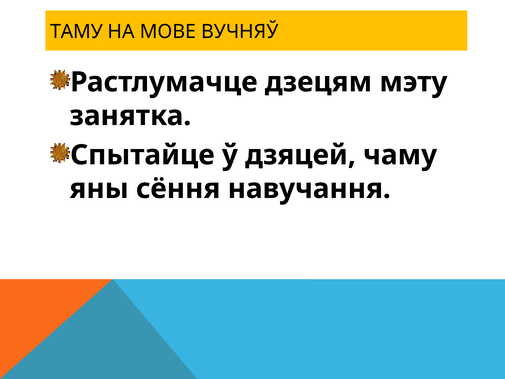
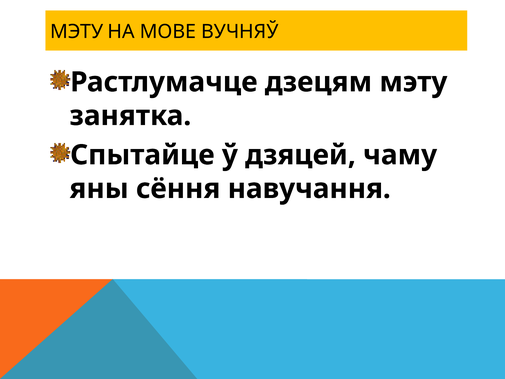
ТАМУ: ТАМУ -> МЭТУ (77, 32)
